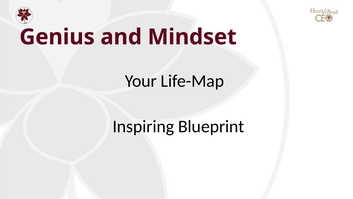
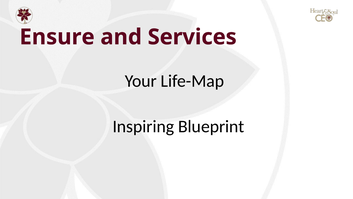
Genius: Genius -> Ensure (57, 37)
Mindset: Mindset -> Services (192, 37)
